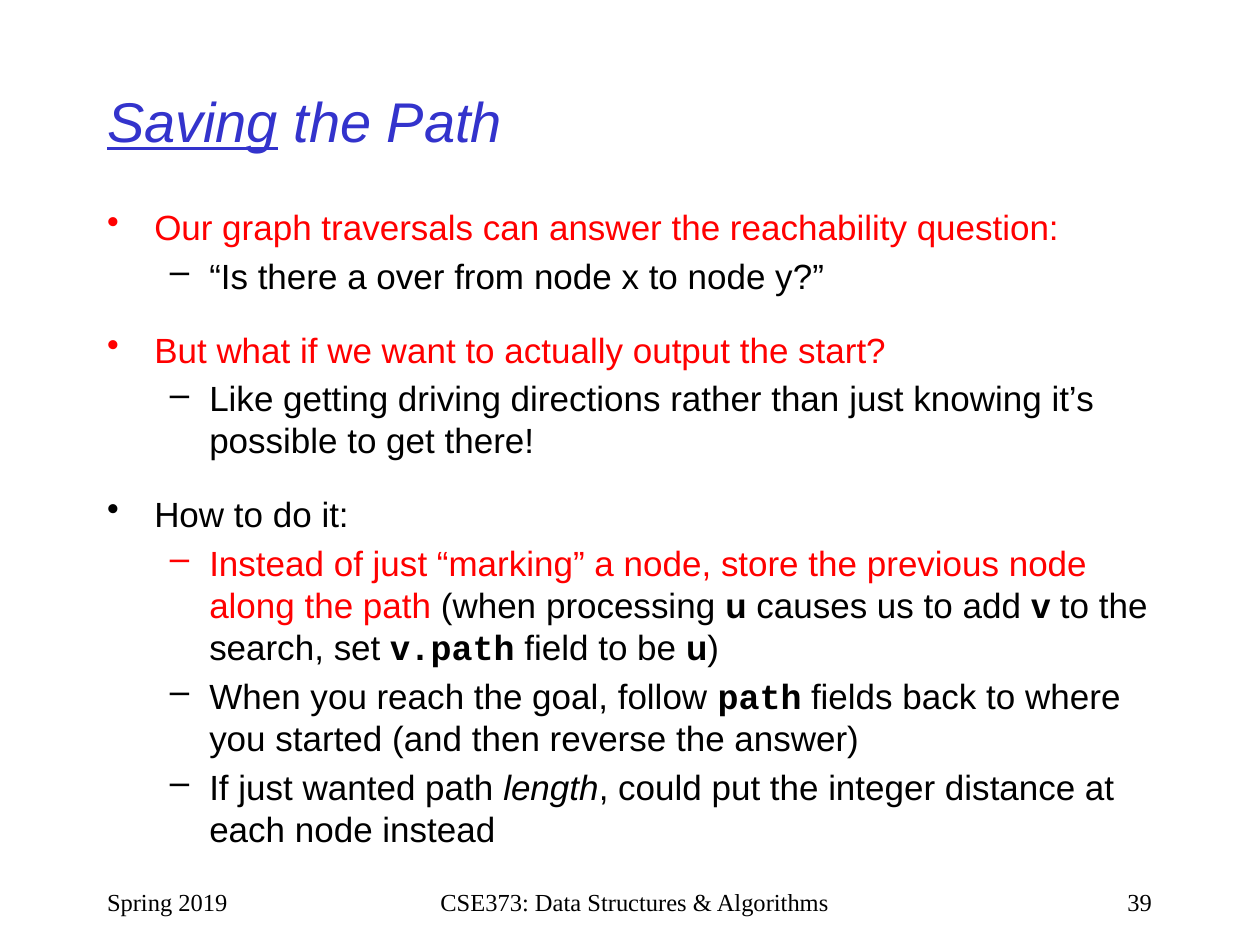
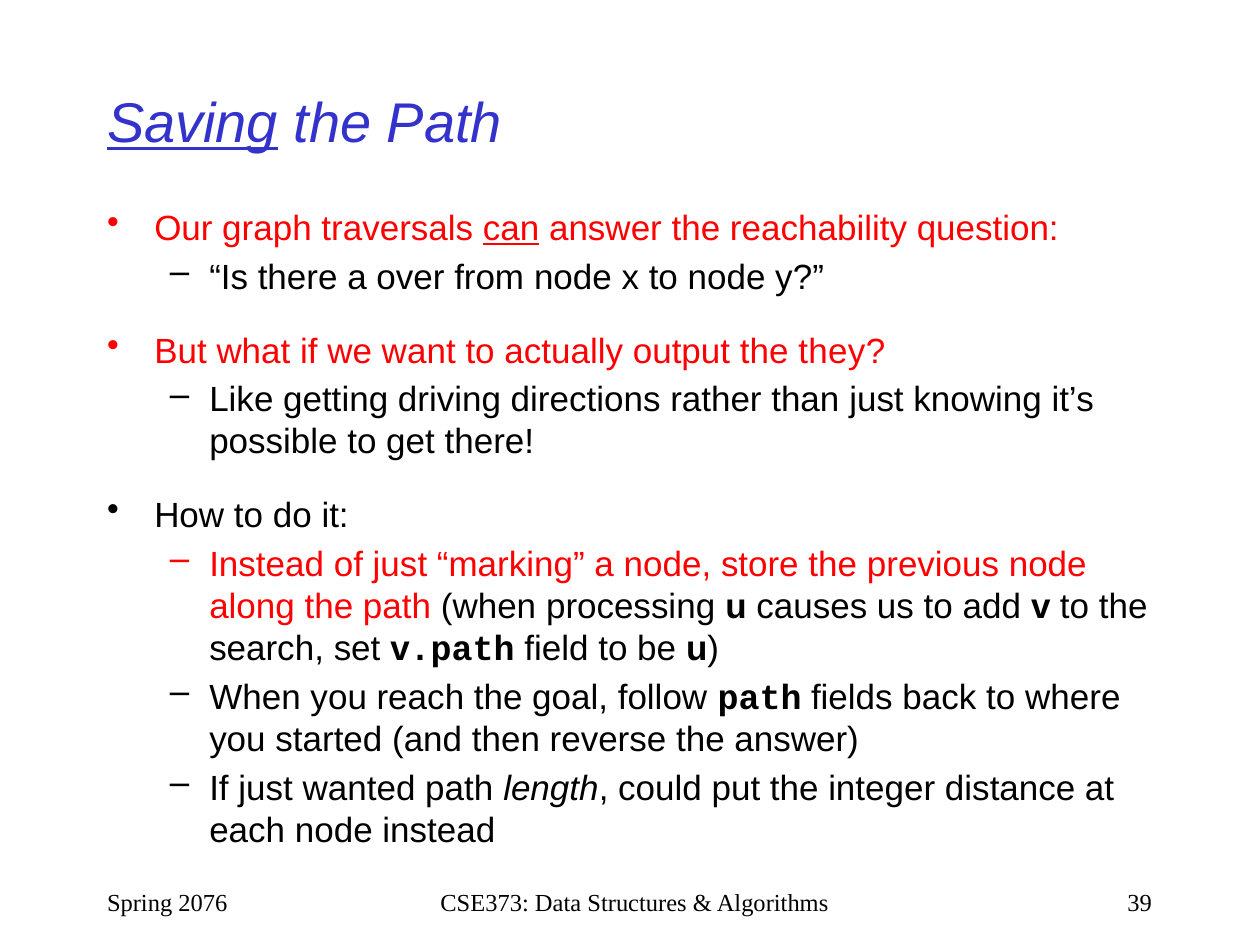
can underline: none -> present (511, 229)
start: start -> they (842, 352)
2019: 2019 -> 2076 (203, 904)
